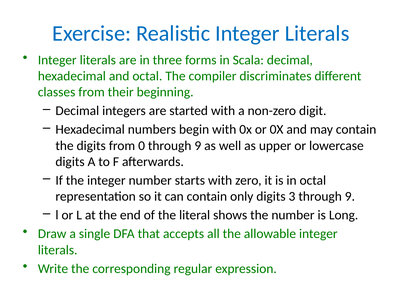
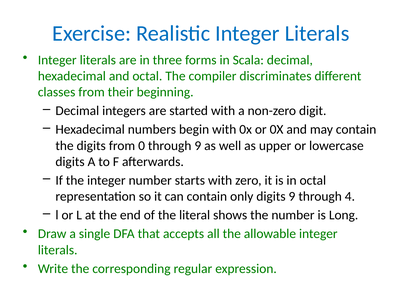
digits 3: 3 -> 9 (292, 197)
9: 9 -> 4 (350, 197)
